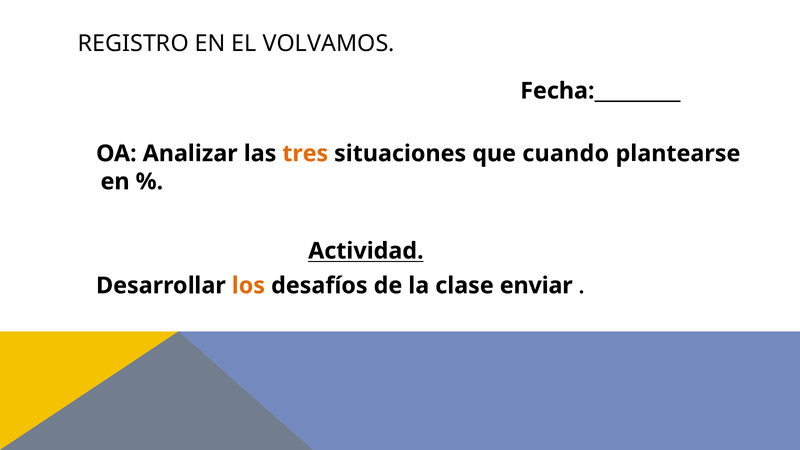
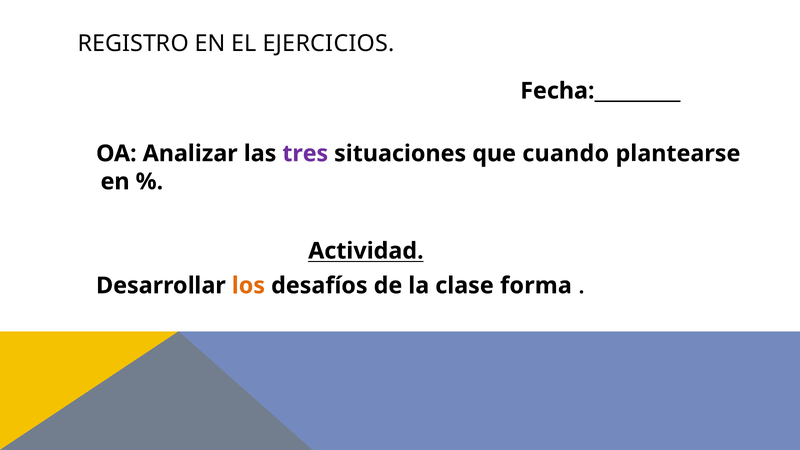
VOLVAMOS: VOLVAMOS -> EJERCICIOS (329, 44)
tres colour: orange -> purple (305, 154)
enviar: enviar -> forma (536, 286)
